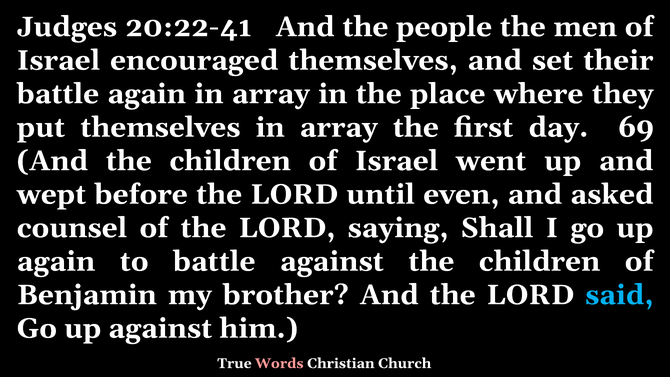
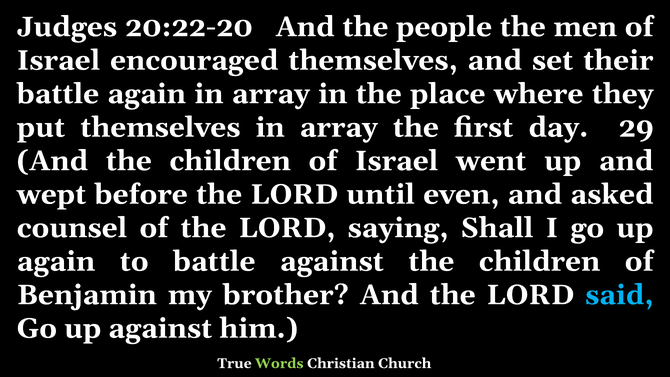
20:22-41: 20:22-41 -> 20:22-20 (189, 27)
69: 69 -> 29 (636, 127)
Words colour: pink -> light green (279, 363)
